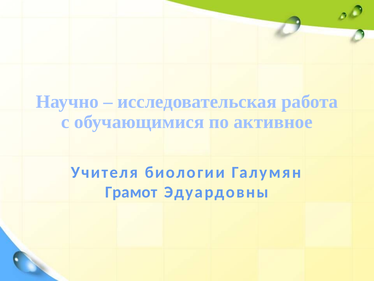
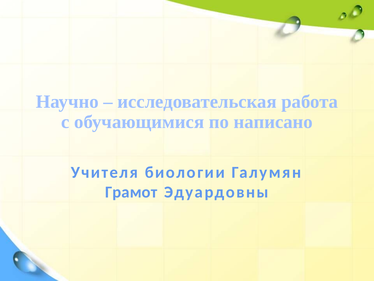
активное: активное -> написано (273, 122)
